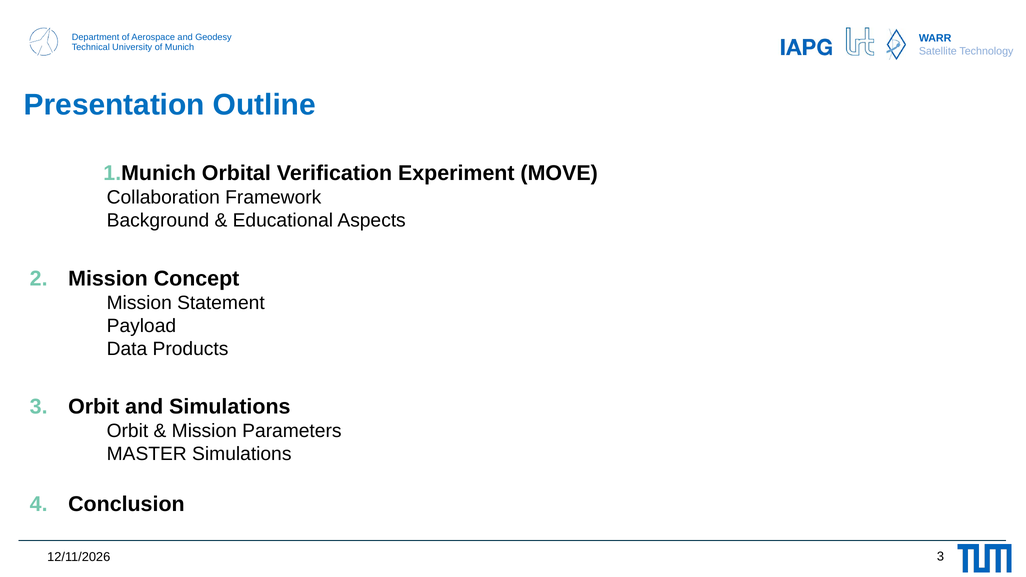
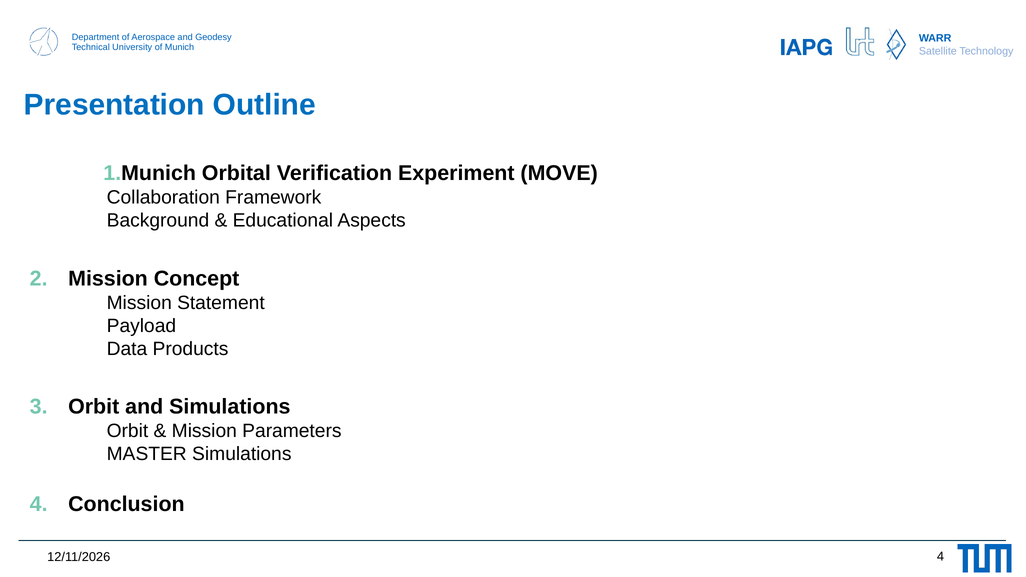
3: 3 -> 4 (940, 557)
